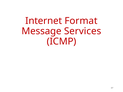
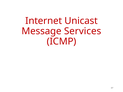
Format: Format -> Unicast (81, 21)
